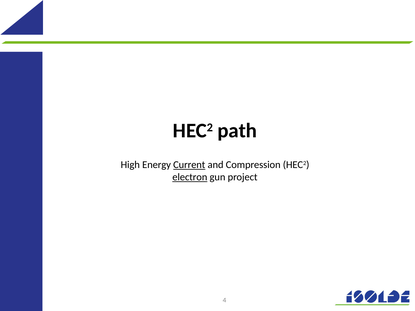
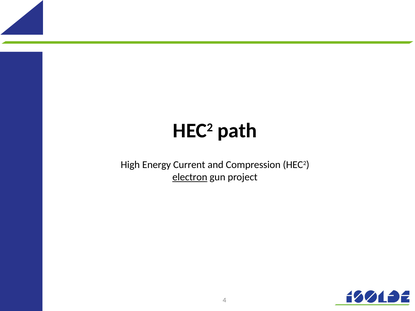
Current underline: present -> none (189, 165)
